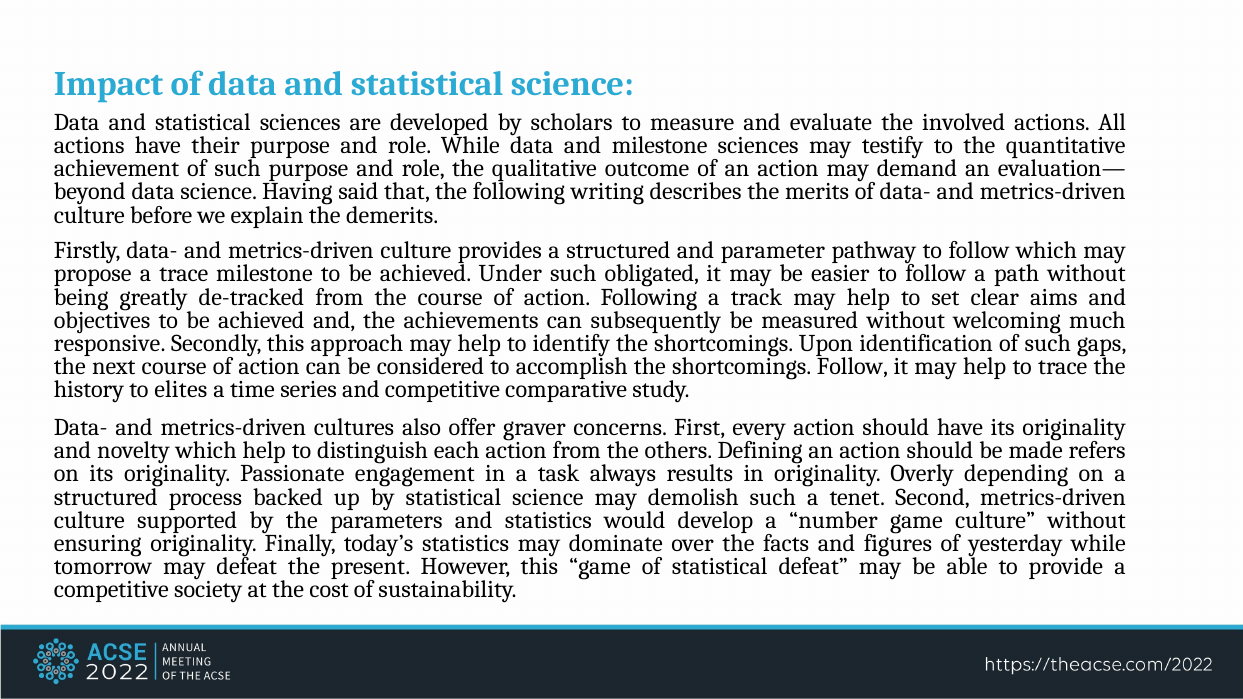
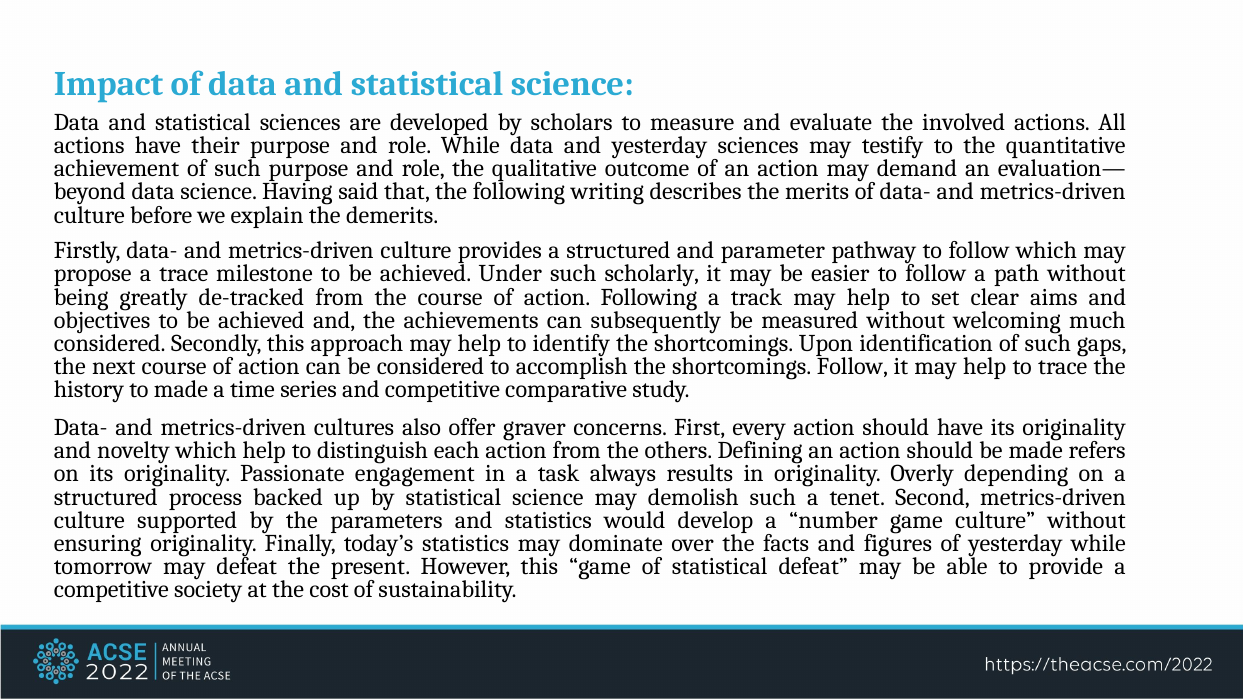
and milestone: milestone -> yesterday (660, 146)
obligated: obligated -> scholarly (652, 274)
responsive: responsive -> considered (110, 344)
to elites: elites -> made (181, 390)
